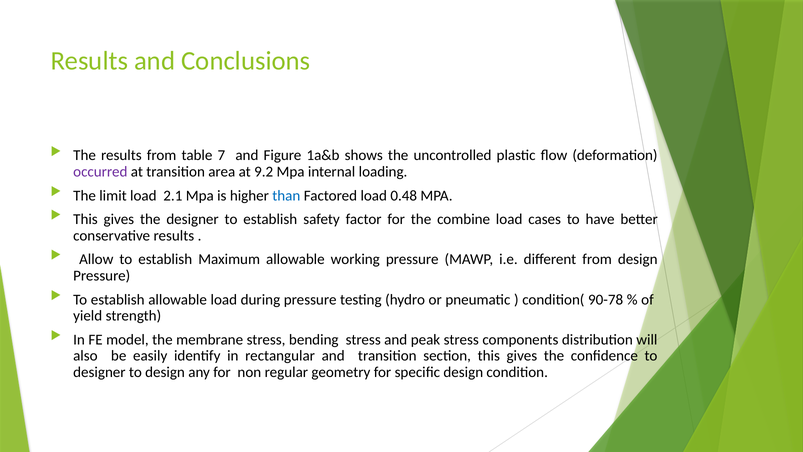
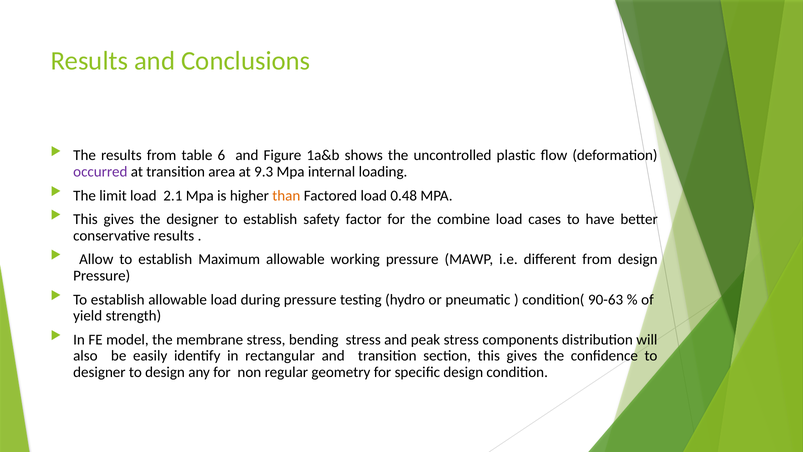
7: 7 -> 6 (221, 155)
9.2: 9.2 -> 9.3 (264, 172)
than colour: blue -> orange (286, 195)
90-78: 90-78 -> 90-63 (606, 299)
